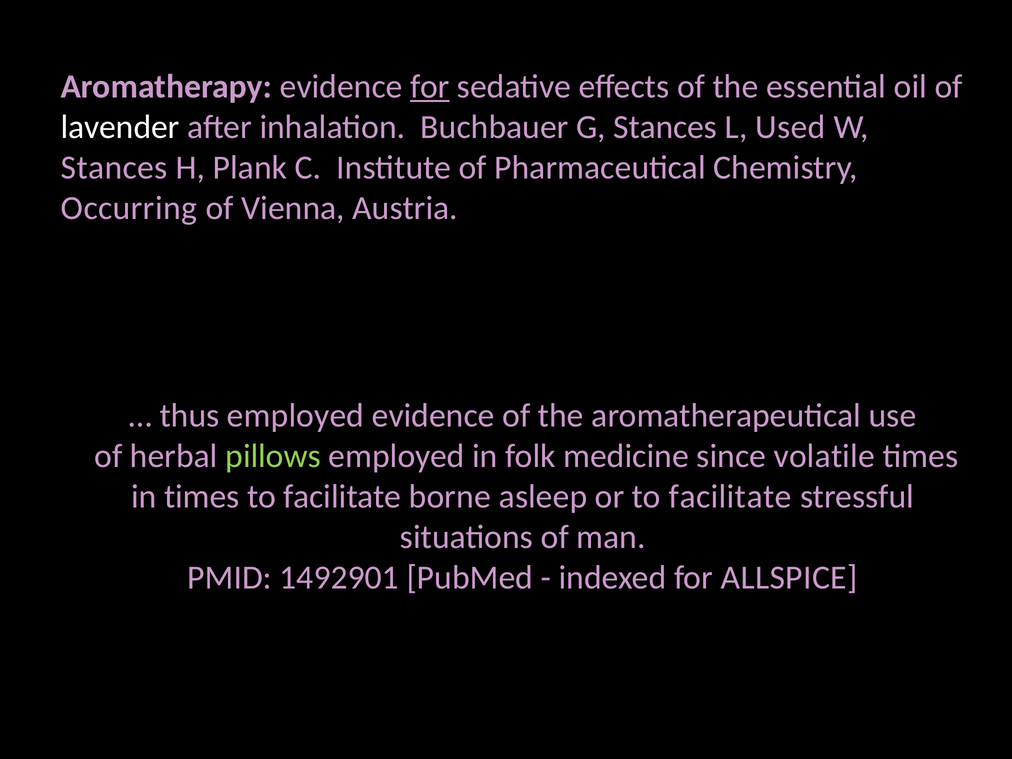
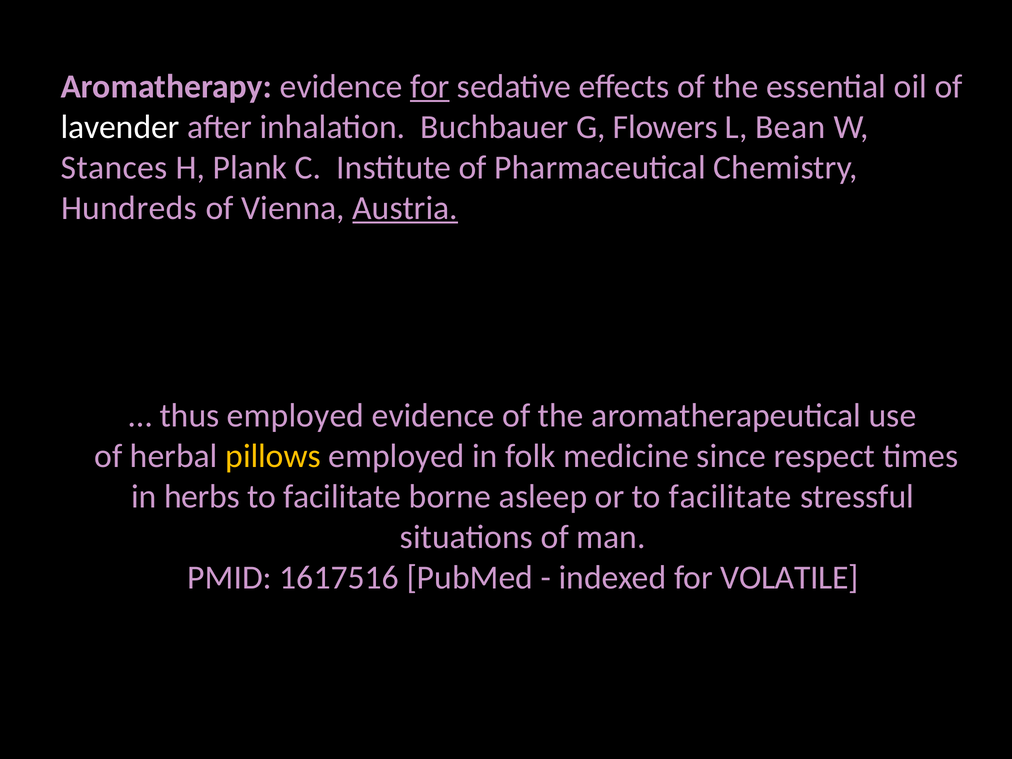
G Stances: Stances -> Flowers (665, 127)
Used: Used -> Bean (790, 127)
Occurring: Occurring -> Hundreds (129, 208)
Austria underline: none -> present (405, 208)
pillows colour: light green -> yellow (273, 456)
volatile: volatile -> respect (824, 456)
in times: times -> herbs (202, 496)
1492901: 1492901 -> 1617516 (339, 577)
ALLSPICE: ALLSPICE -> VOLATILE (789, 577)
